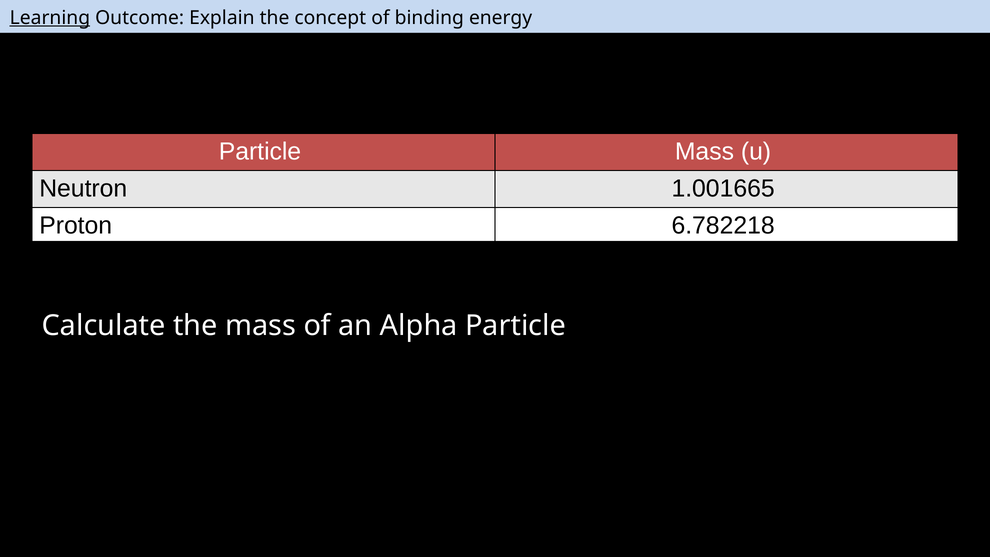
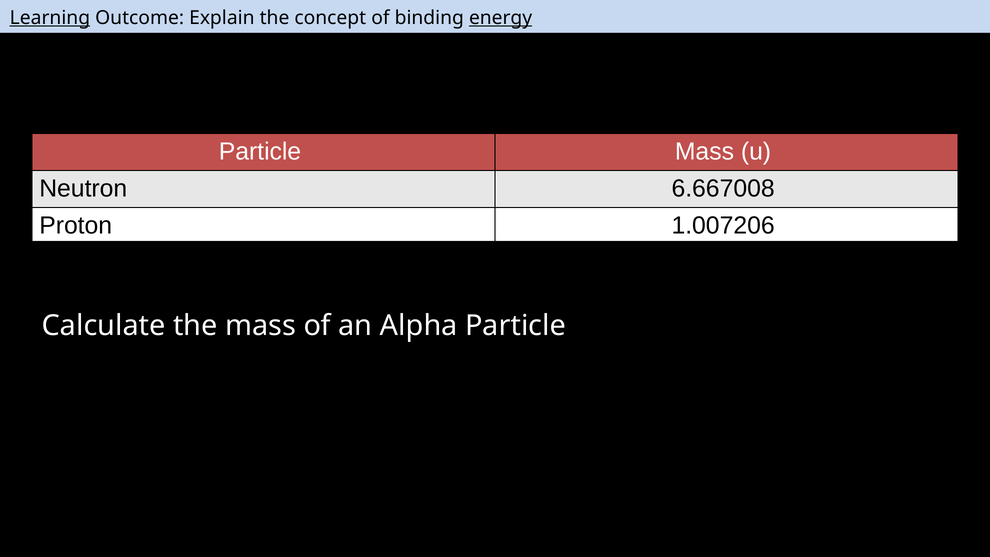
energy underline: none -> present (501, 18)
1.001665: 1.001665 -> 6.667008 (723, 188)
6.782218: 6.782218 -> 1.007206 (723, 226)
